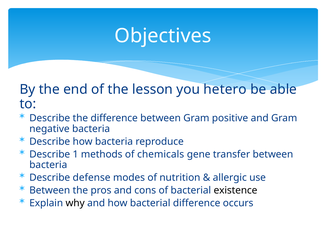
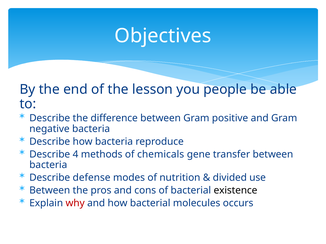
hetero: hetero -> people (225, 90)
1: 1 -> 4 (76, 155)
allergic: allergic -> divided (230, 178)
why colour: black -> red (75, 203)
bacterial difference: difference -> molecules (197, 203)
